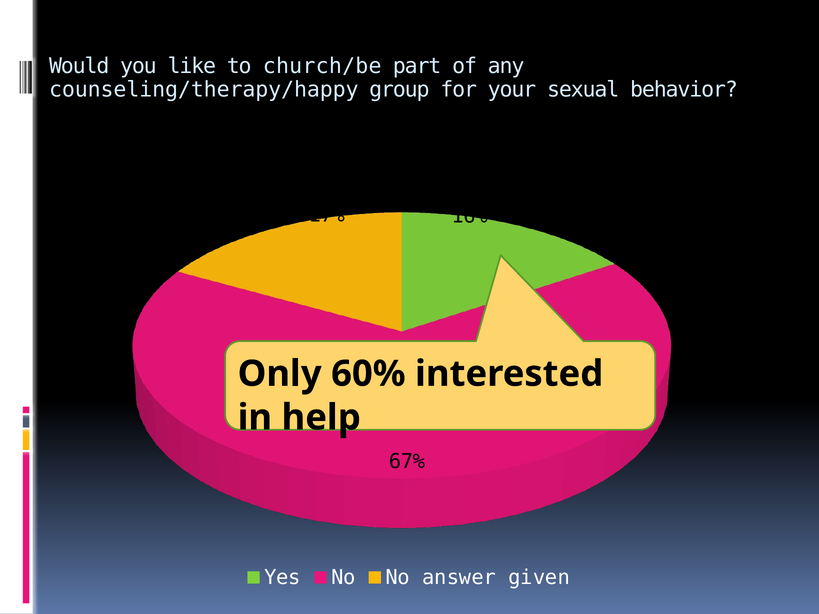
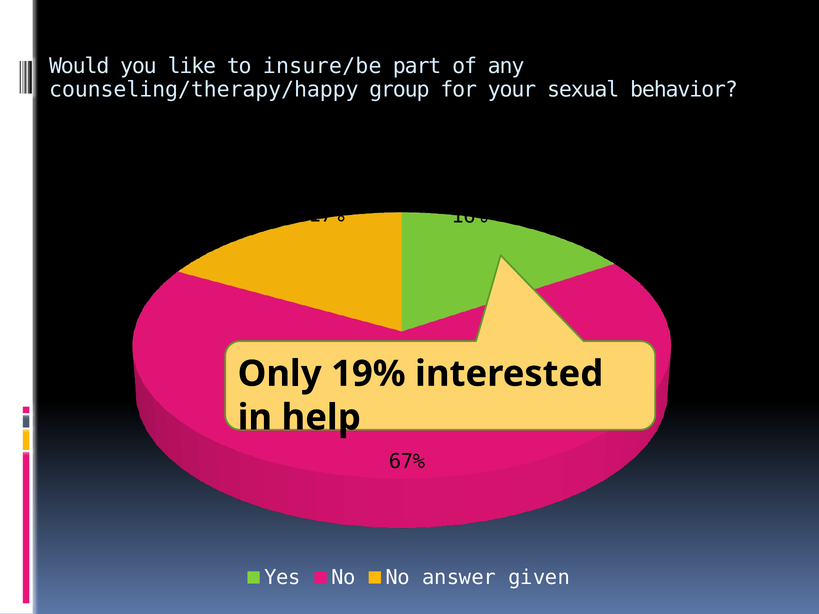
church/be: church/be -> insure/be (322, 66)
60%: 60% -> 19% (368, 374)
